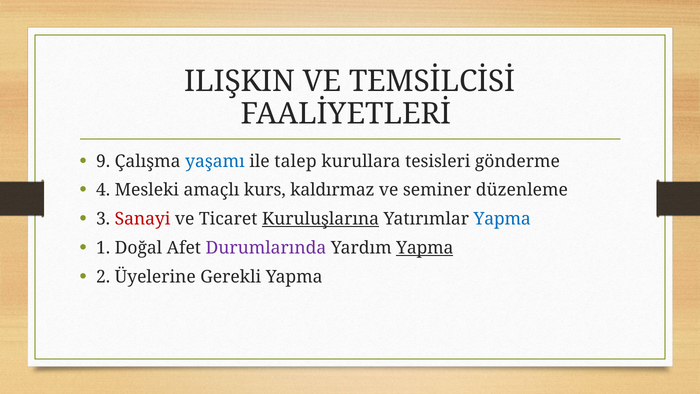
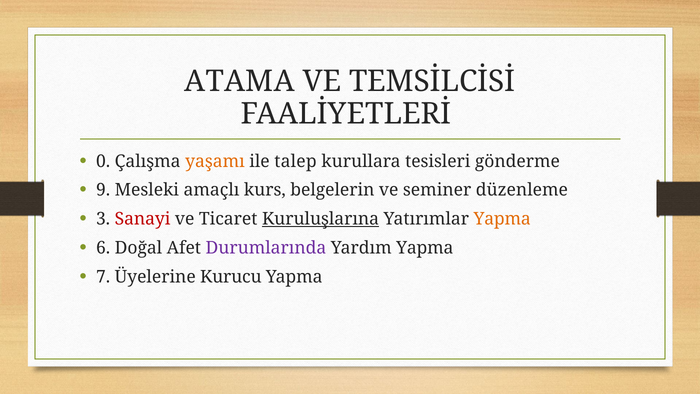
ILIŞKIN: ILIŞKIN -> ATAMA (240, 82)
9: 9 -> 0 (103, 161)
yaşamı colour: blue -> orange (215, 161)
4: 4 -> 9 (103, 190)
kaldırmaz: kaldırmaz -> belgelerin (332, 190)
Yapma colour: blue -> orange (502, 219)
1: 1 -> 6 (103, 248)
Yapma underline: present -> none (425, 248)
2: 2 -> 7 (103, 277)
Gerekli: Gerekli -> Kurucu (231, 277)
